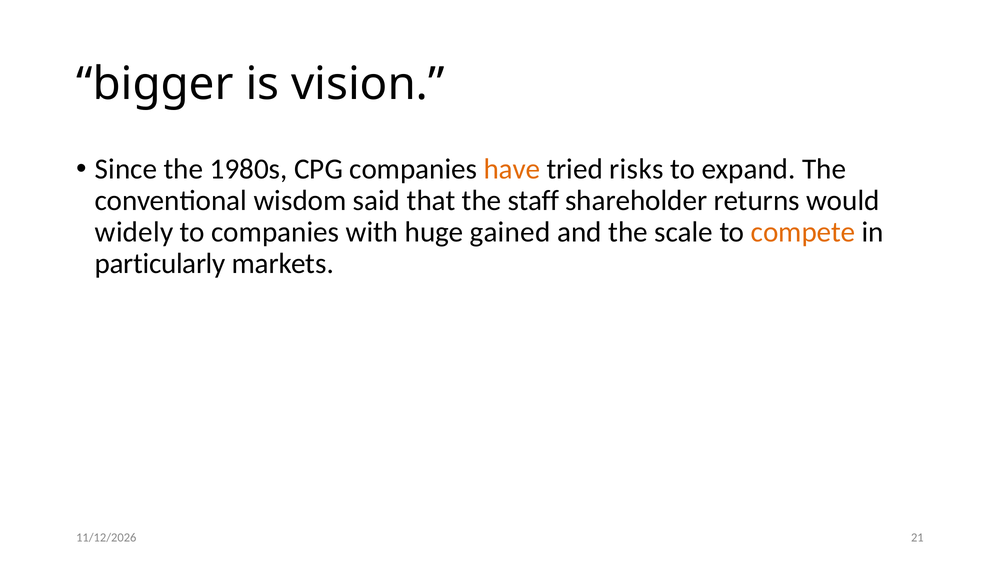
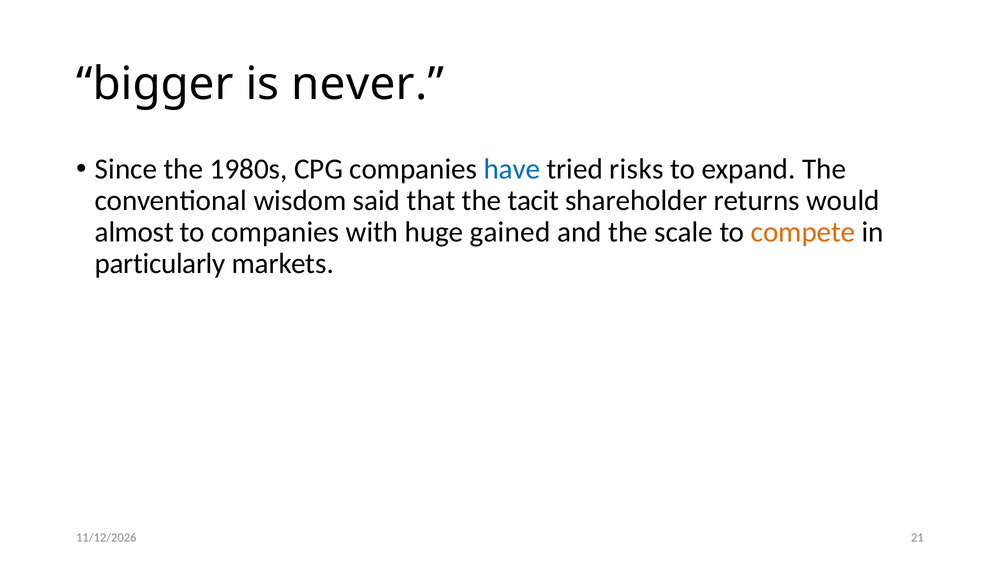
vision: vision -> never (368, 84)
have colour: orange -> blue (512, 169)
staff: staff -> tacit (533, 200)
widely: widely -> almost (134, 232)
